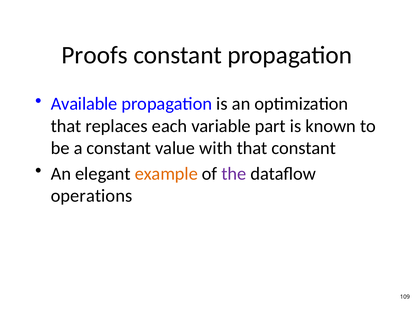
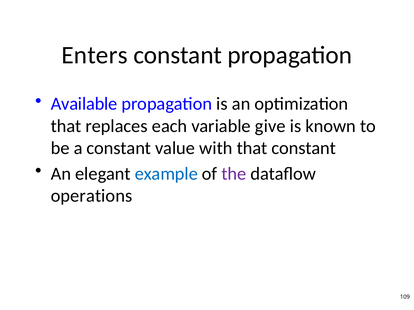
Proofs: Proofs -> Enters (95, 55)
part: part -> give (270, 126)
example colour: orange -> blue (166, 174)
